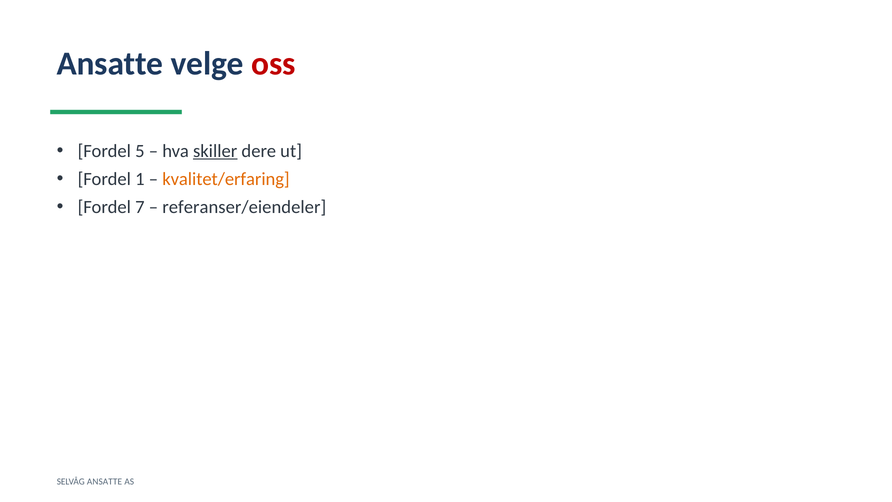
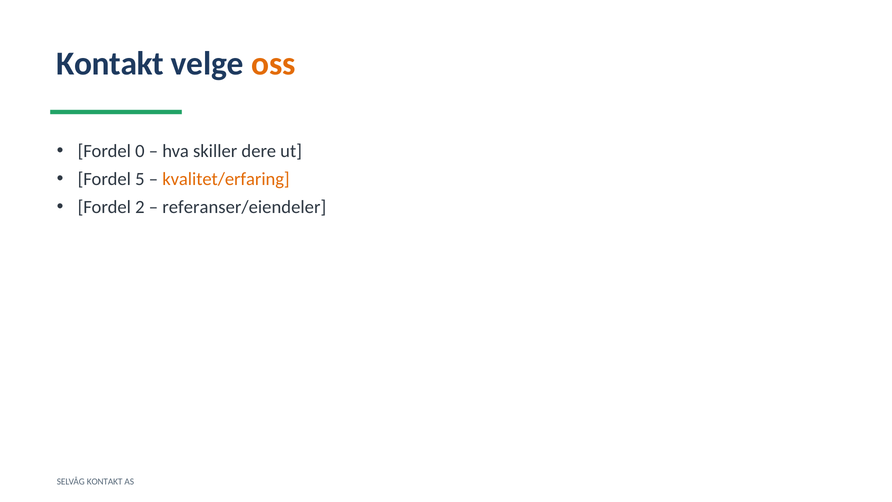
Ansatte: Ansatte -> Kontakt (110, 64)
oss colour: red -> orange (273, 64)
5: 5 -> 0 (140, 151)
skiller underline: present -> none (215, 151)
1: 1 -> 5 (140, 179)
7: 7 -> 2 (140, 207)
SELVÅG ANSATTE: ANSATTE -> KONTAKT (105, 481)
